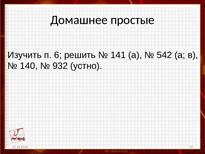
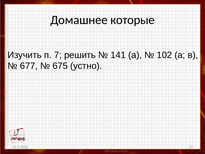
простые: простые -> которые (133, 20)
6: 6 -> 7 (58, 55)
542: 542 -> 102 (164, 55)
140: 140 -> 677 (29, 66)
932: 932 -> 675 (60, 66)
